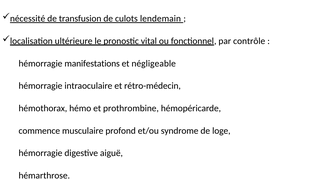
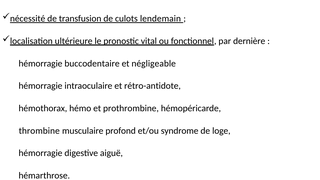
contrôle: contrôle -> dernière (249, 41)
manifestations: manifestations -> buccodentaire (92, 63)
rétro-médecin: rétro-médecin -> rétro-antidote (153, 86)
commence: commence -> thrombine (39, 131)
